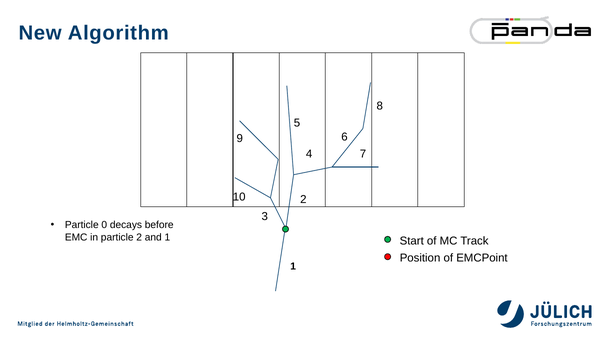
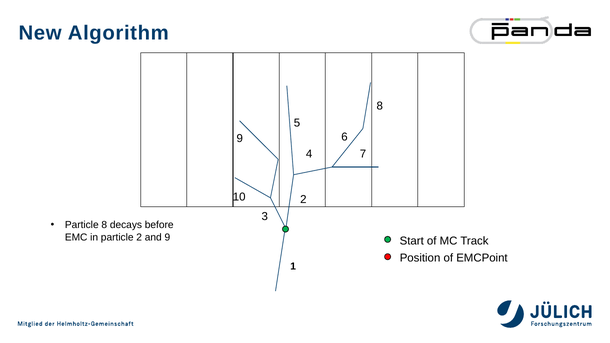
Particle 0: 0 -> 8 (104, 225)
and 1: 1 -> 9 (167, 237)
